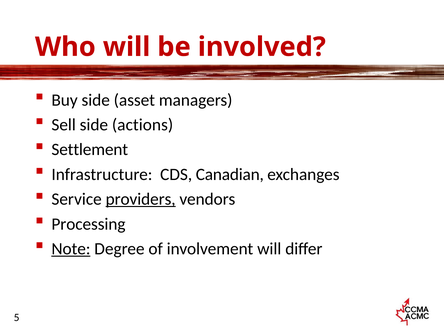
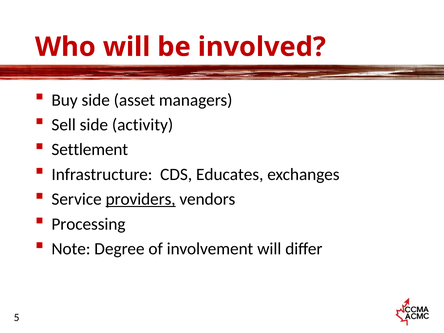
actions: actions -> activity (143, 125)
Canadian: Canadian -> Educates (230, 174)
Note underline: present -> none (71, 249)
